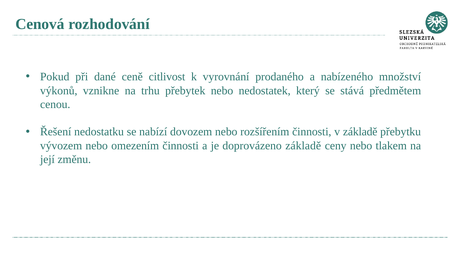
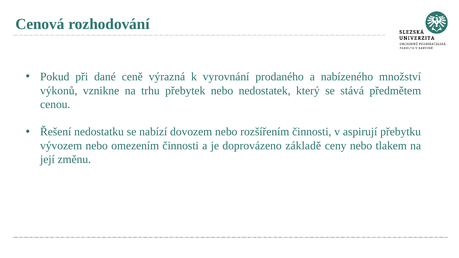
citlivost: citlivost -> výrazná (167, 77)
v základě: základě -> aspirují (360, 132)
